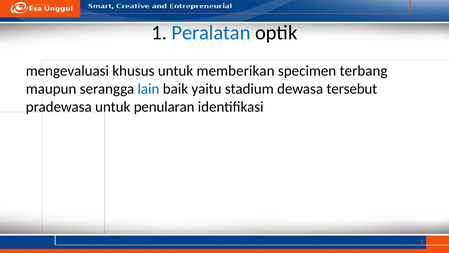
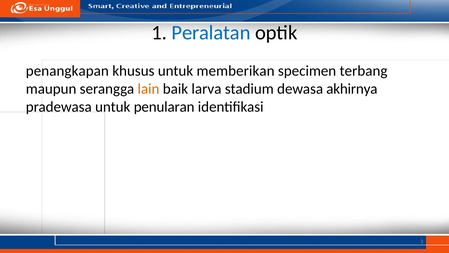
mengevaluasi: mengevaluasi -> penangkapan (67, 71)
lain colour: blue -> orange (148, 89)
yaitu: yaitu -> larva (206, 89)
tersebut: tersebut -> akhirnya (352, 89)
